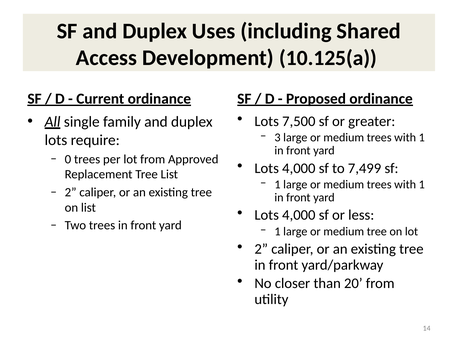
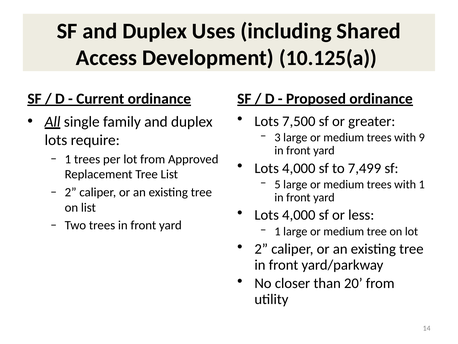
1: 1 -> 9 (422, 137)
0: 0 -> 1 (68, 159)
1: 1 -> 5 (278, 184)
